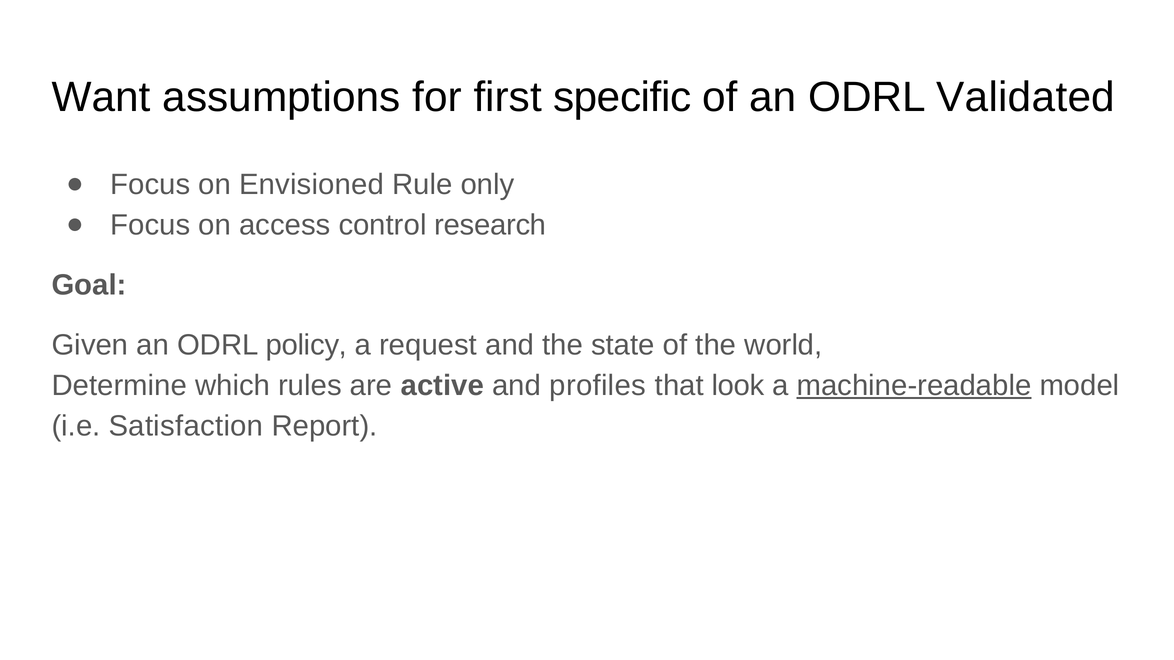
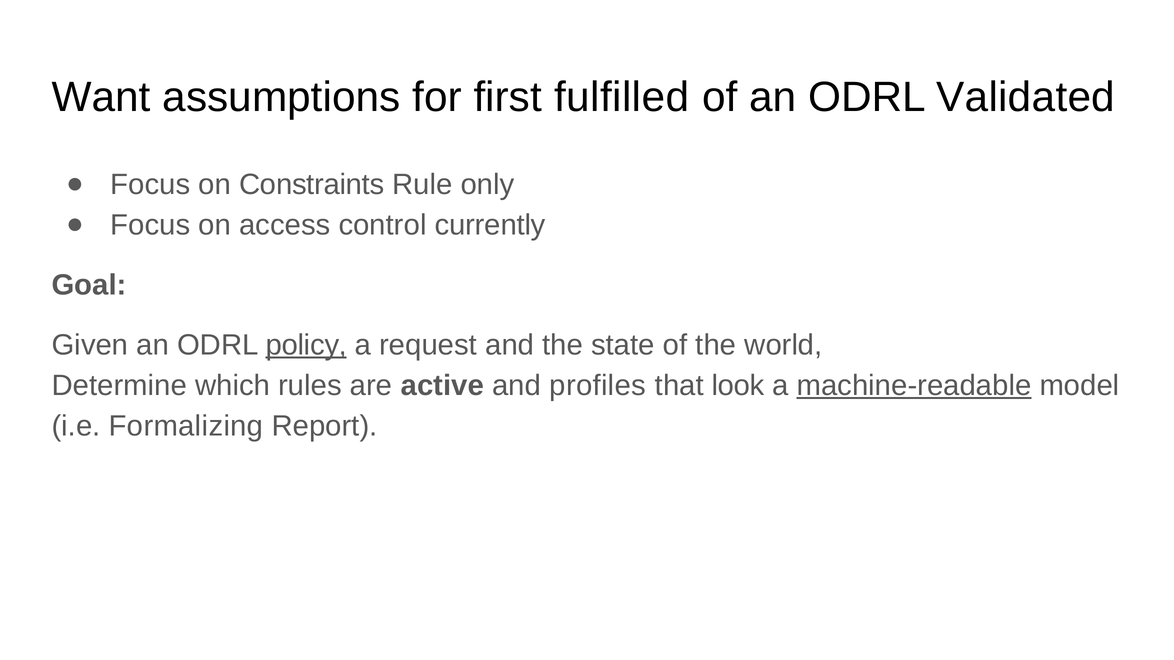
specific: specific -> fulfilled (622, 97)
Envisioned: Envisioned -> Constraints (312, 185)
research: research -> currently (490, 225)
policy underline: none -> present (306, 345)
Satisfaction: Satisfaction -> Formalizing (186, 426)
